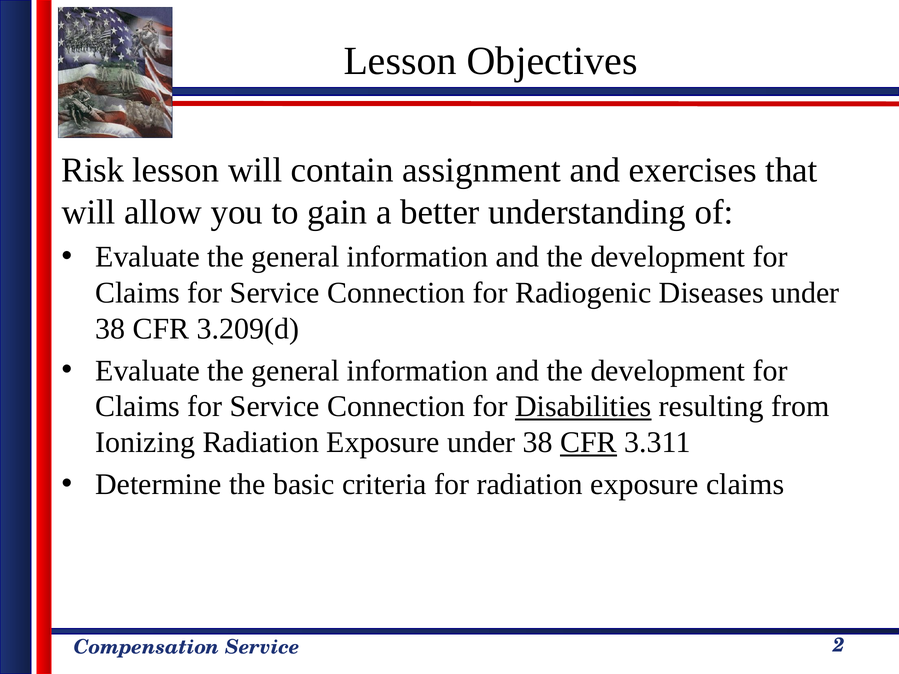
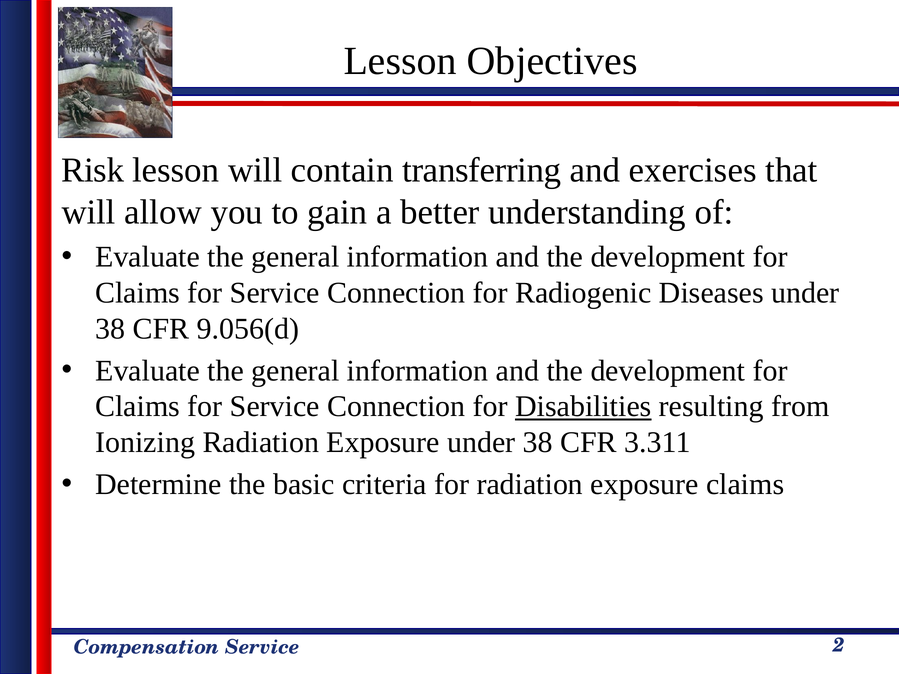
assignment: assignment -> transferring (482, 170)
3.209(d: 3.209(d -> 9.056(d (248, 329)
CFR underline: present -> none (589, 443)
